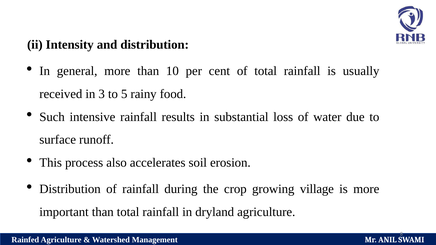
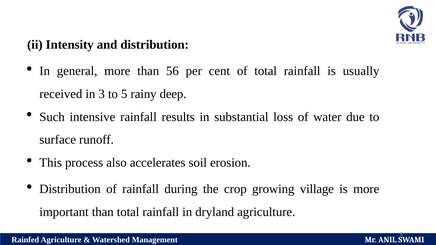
10: 10 -> 56 (172, 71)
food: food -> deep (173, 94)
